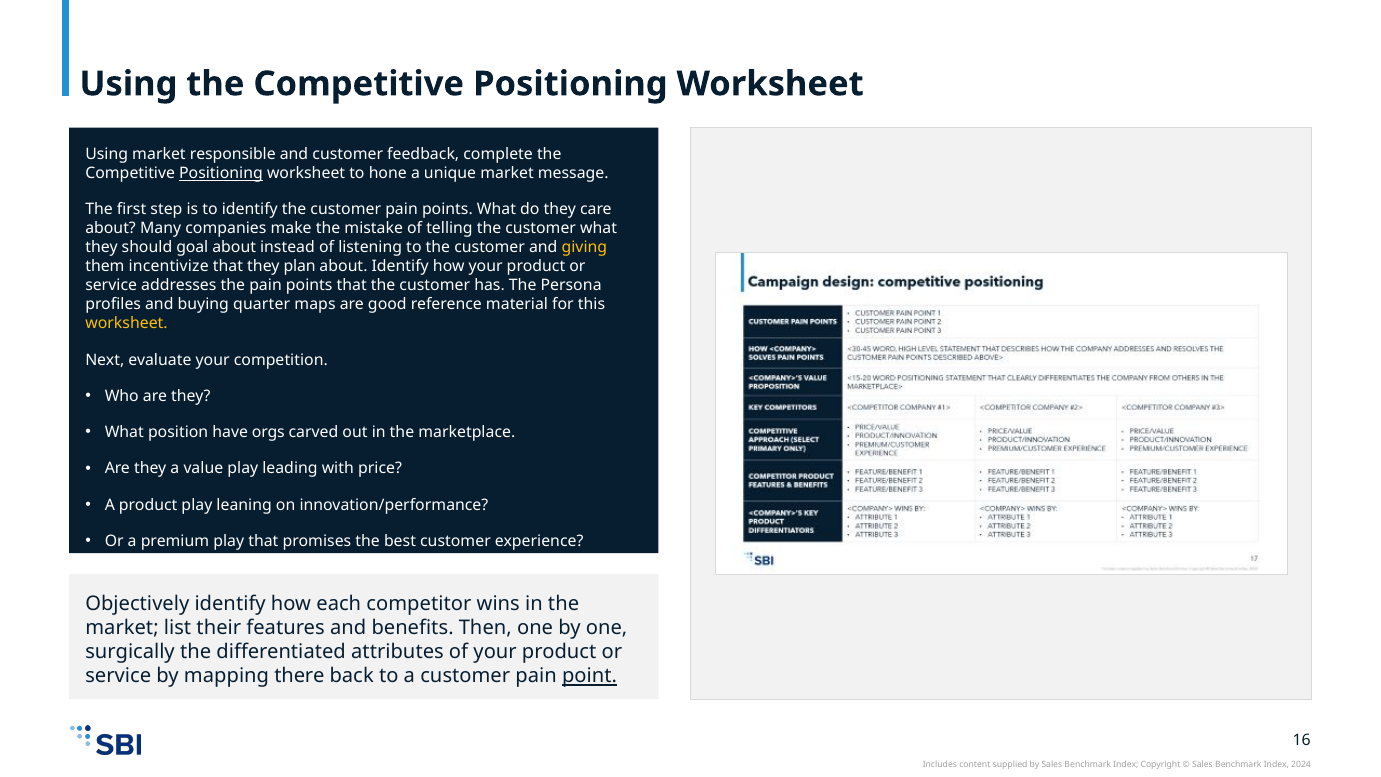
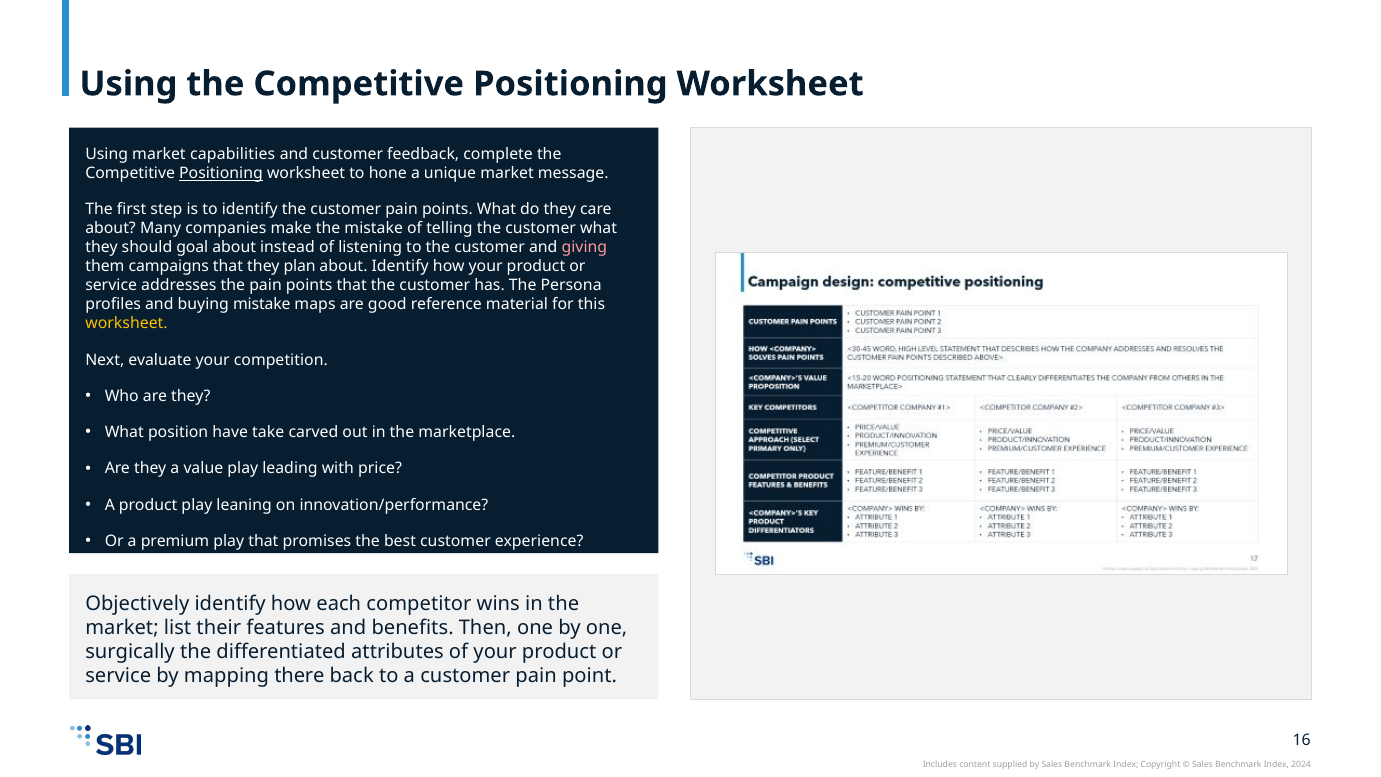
responsible: responsible -> capabilities (233, 154)
giving colour: yellow -> pink (584, 248)
incentivize: incentivize -> campaigns (169, 267)
buying quarter: quarter -> mistake (262, 305)
orgs: orgs -> take (268, 432)
point underline: present -> none (590, 676)
